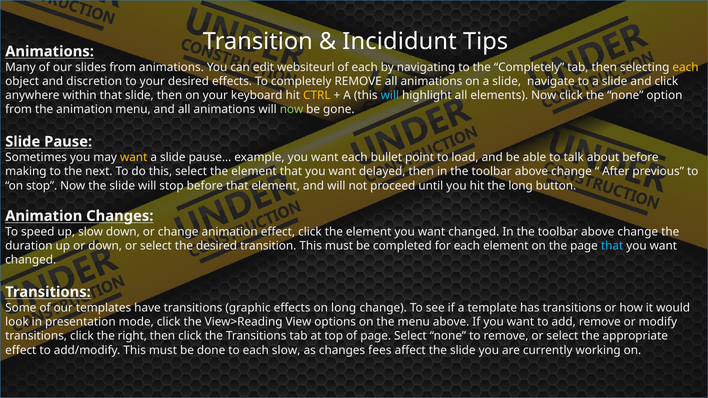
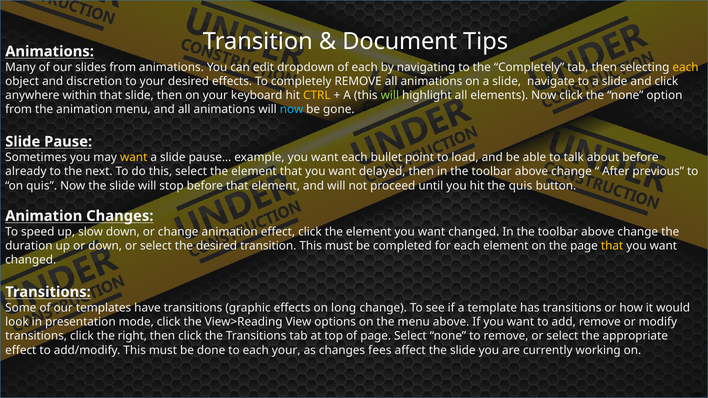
Incididunt: Incididunt -> Document (400, 42)
websiteurl: websiteurl -> dropdown (306, 67)
will colour: light blue -> light green (390, 96)
now colour: light green -> light blue (292, 110)
making: making -> already (26, 172)
on stop: stop -> quis (42, 186)
the long: long -> quis (520, 186)
that colour: light blue -> yellow (612, 246)
each slow: slow -> your (286, 350)
